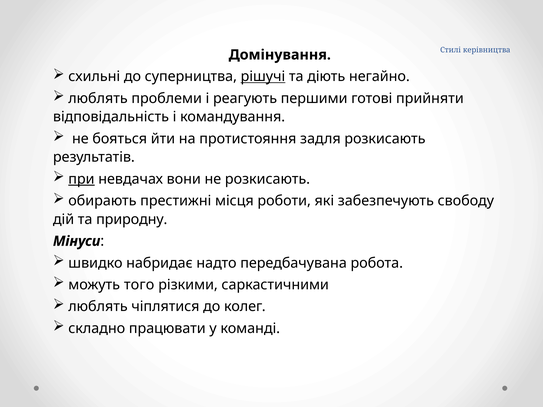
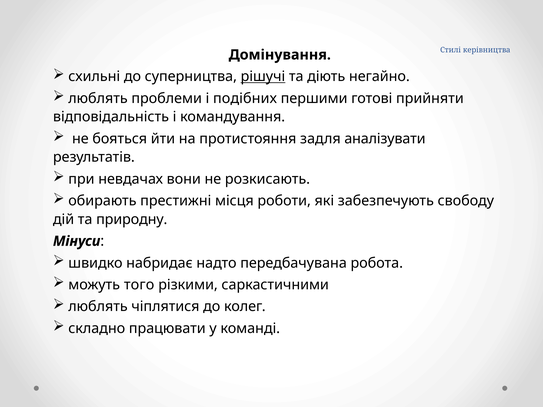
реагують: реагують -> подібних (245, 98)
задля розкисають: розкисають -> аналізувати (385, 139)
при underline: present -> none (81, 179)
